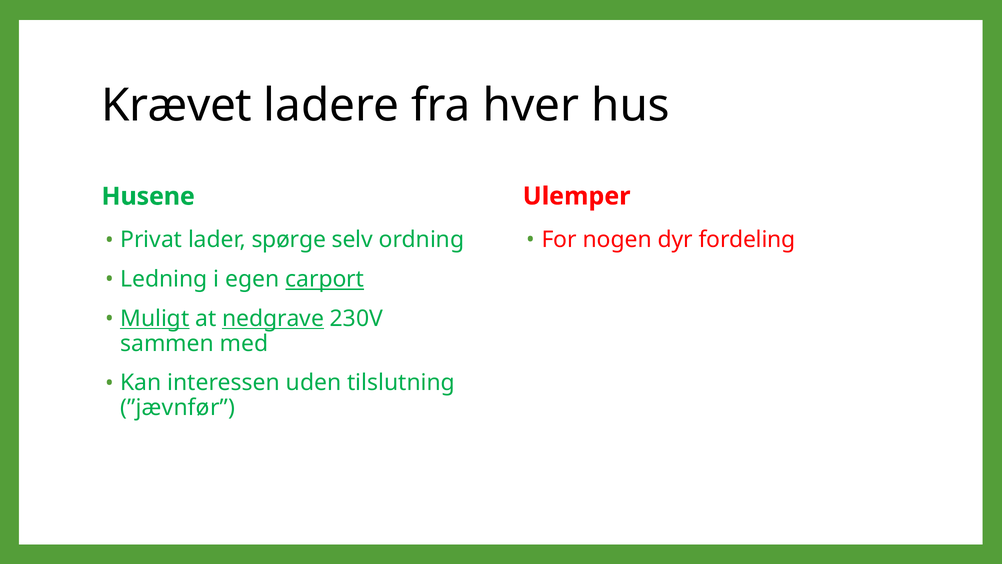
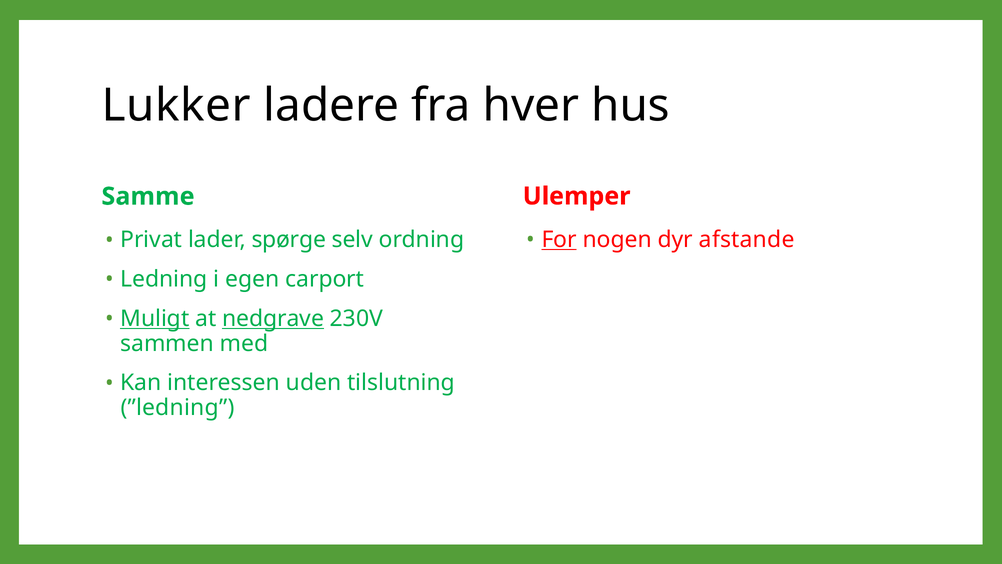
Krævet: Krævet -> Lukker (176, 106)
Husene: Husene -> Samme (148, 196)
For underline: none -> present (559, 239)
fordeling: fordeling -> afstande (747, 239)
carport underline: present -> none (325, 279)
”jævnfør: ”jævnfør -> ”ledning (178, 407)
